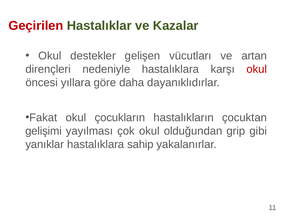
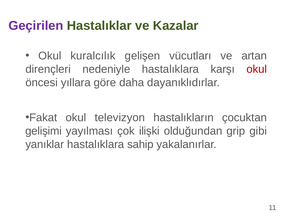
Geçirilen colour: red -> purple (36, 26)
destekler: destekler -> kuralcılık (93, 56)
çocukların: çocukların -> televizyon (120, 118)
çok okul: okul -> ilişki (149, 131)
